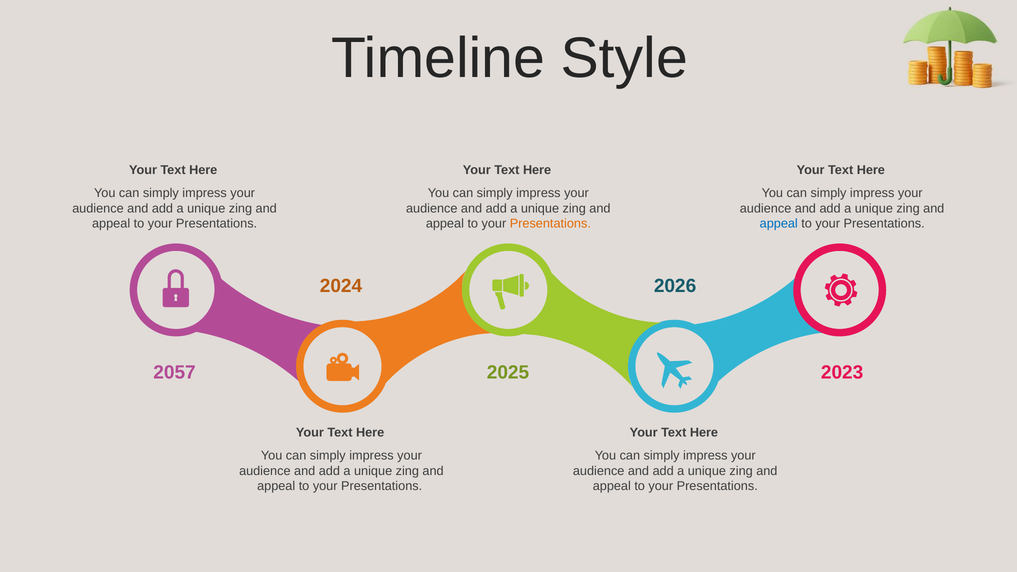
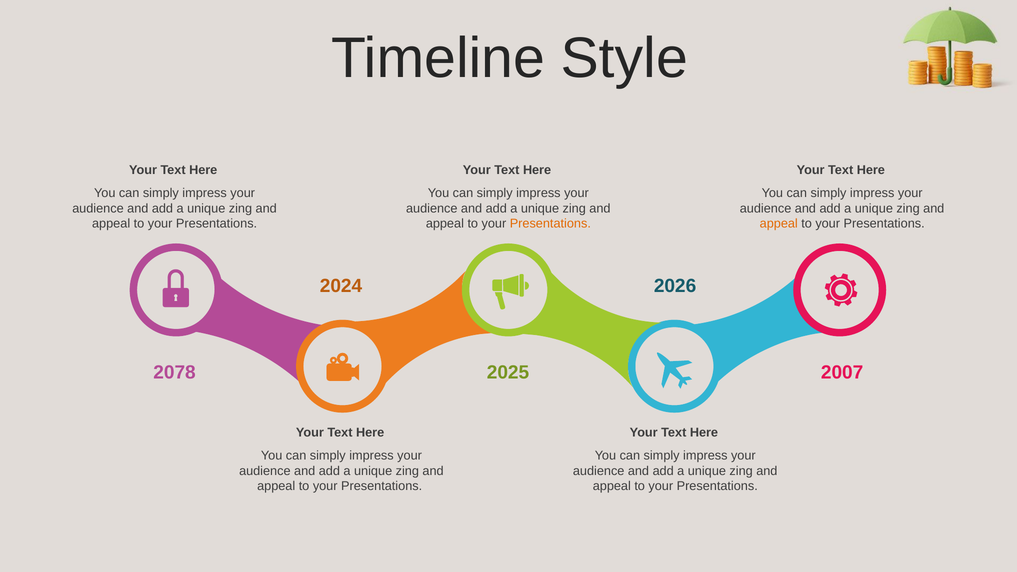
appeal colour: blue -> orange (779, 224)
2057: 2057 -> 2078 (175, 373)
2023: 2023 -> 2007 (842, 373)
